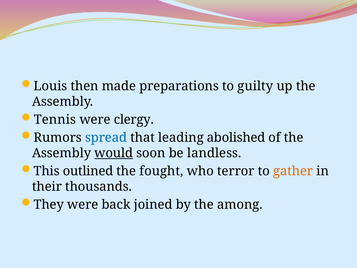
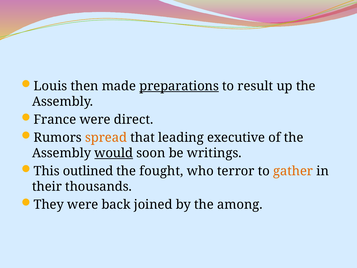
preparations underline: none -> present (179, 86)
guilty: guilty -> result (255, 86)
Tennis: Tennis -> France (55, 119)
clergy: clergy -> direct (134, 119)
spread colour: blue -> orange (106, 137)
abolished: abolished -> executive (236, 137)
landless: landless -> writings (214, 153)
